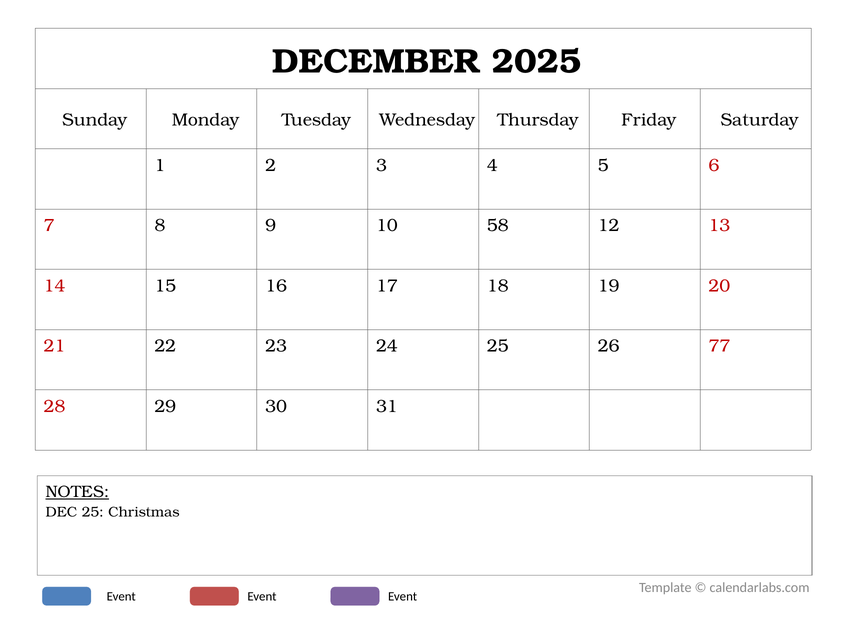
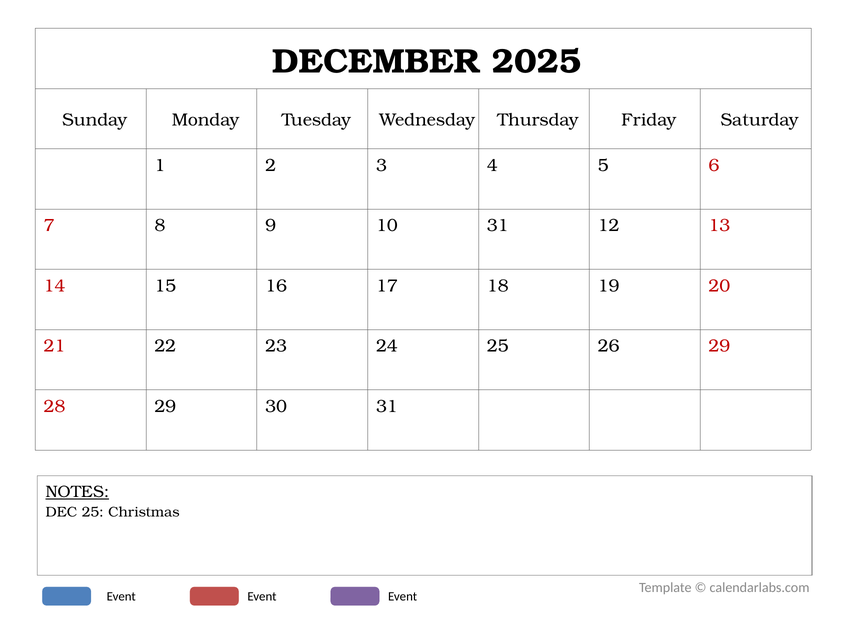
10 58: 58 -> 31 (498, 226)
26 77: 77 -> 29 (719, 346)
